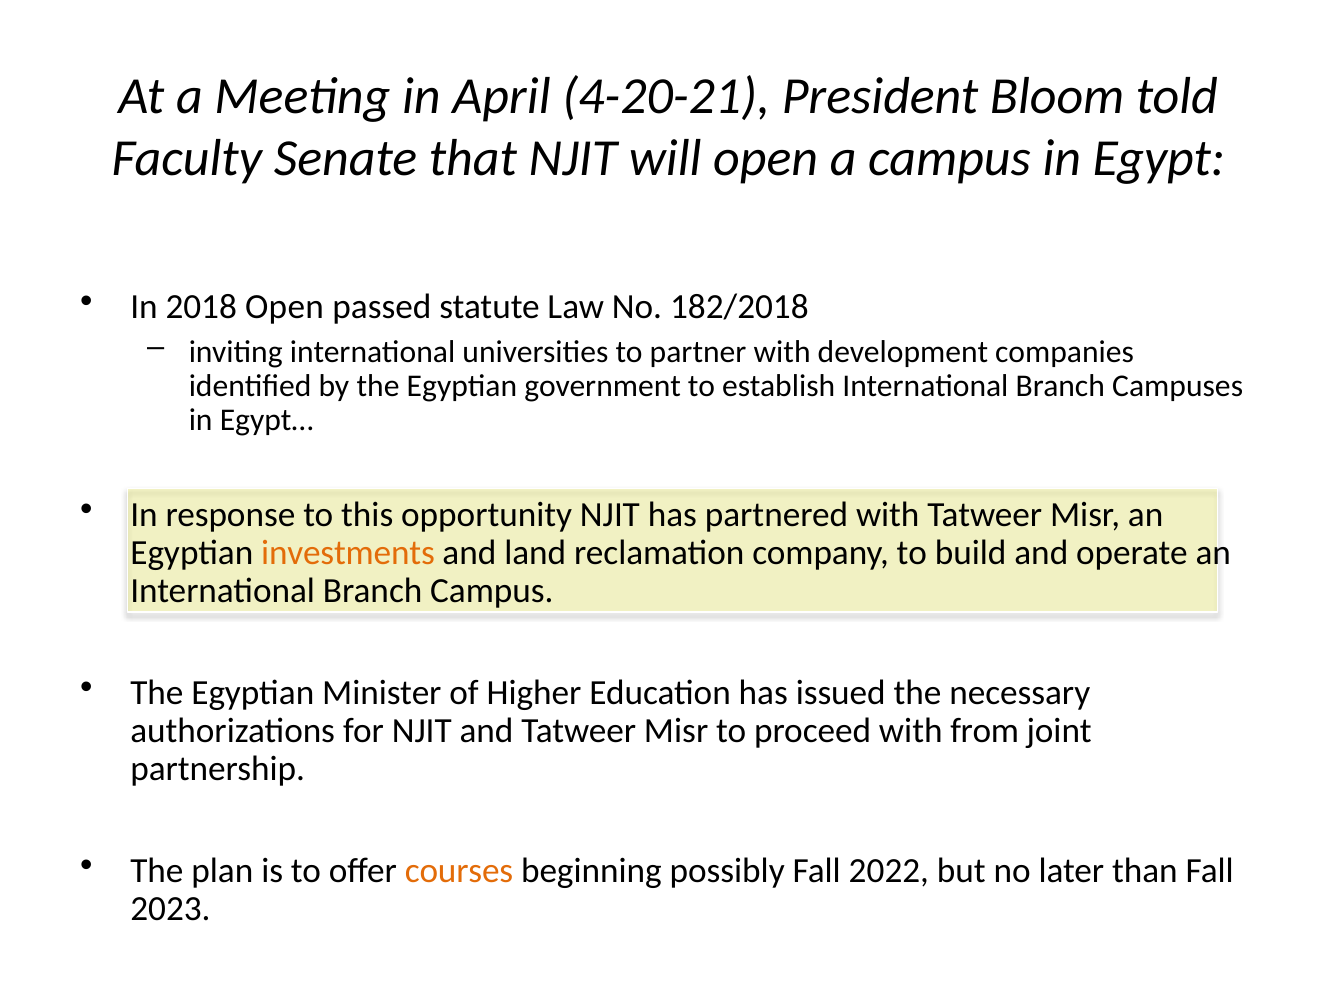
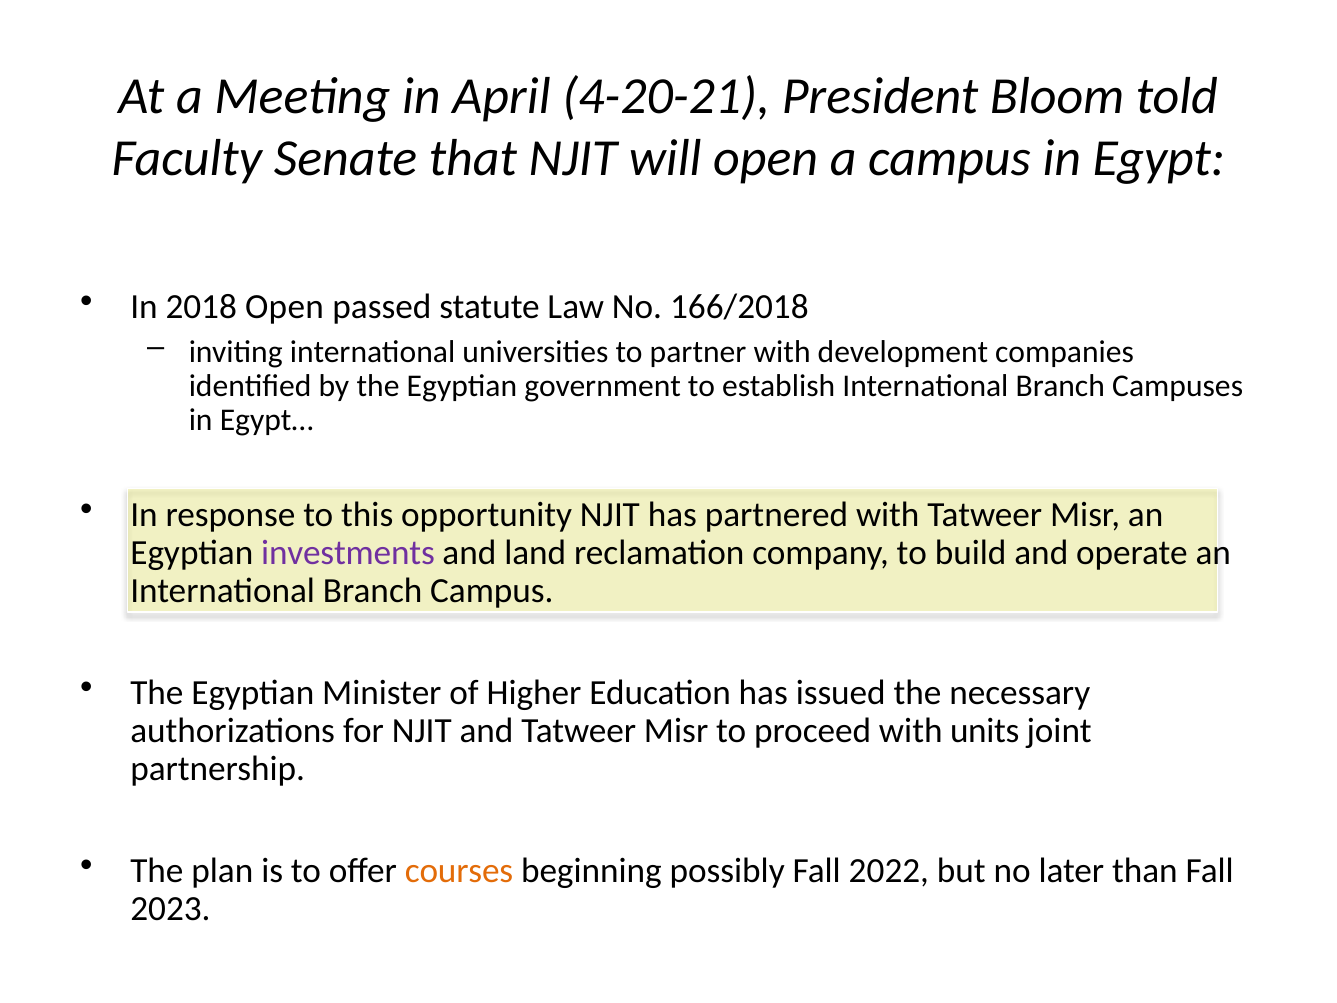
182/2018: 182/2018 -> 166/2018 (739, 307)
investments colour: orange -> purple (348, 553)
from: from -> units (985, 731)
